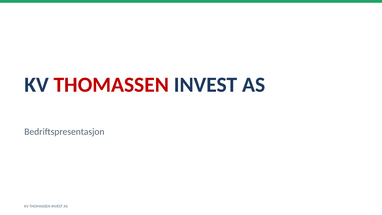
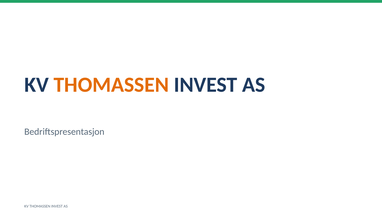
THOMASSEN colour: red -> orange (111, 85)
